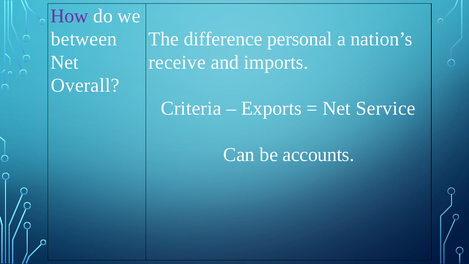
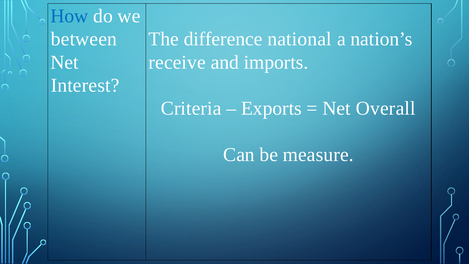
How colour: purple -> blue (69, 16)
personal: personal -> national (300, 39)
Overall: Overall -> Interest (85, 85)
Service: Service -> Overall (386, 108)
accounts: accounts -> measure (318, 155)
